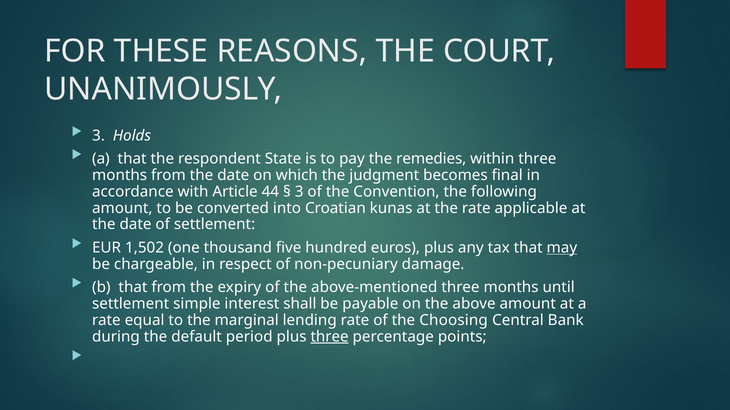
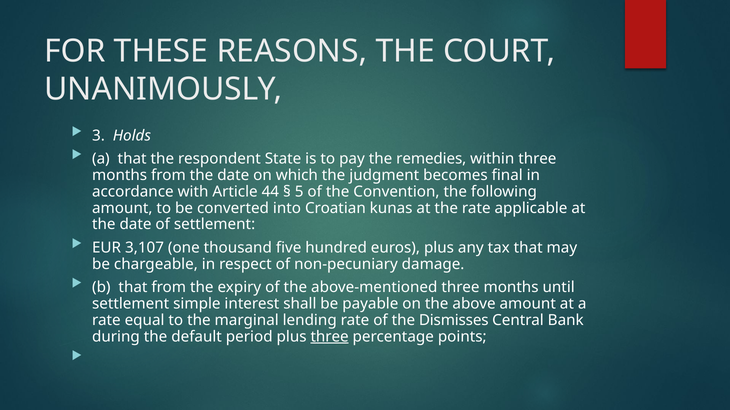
3: 3 -> 5 (299, 192)
1,502: 1,502 -> 3,107 (145, 248)
may underline: present -> none (562, 248)
Choosing: Choosing -> Dismisses (454, 321)
